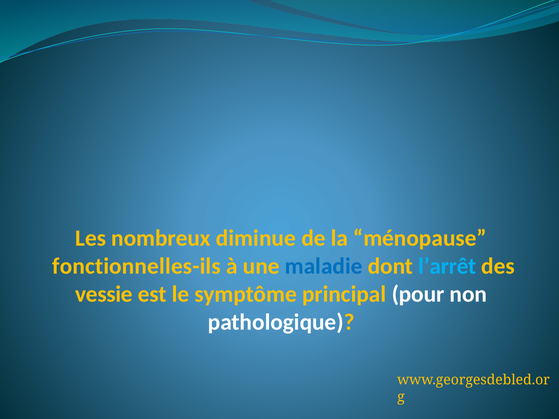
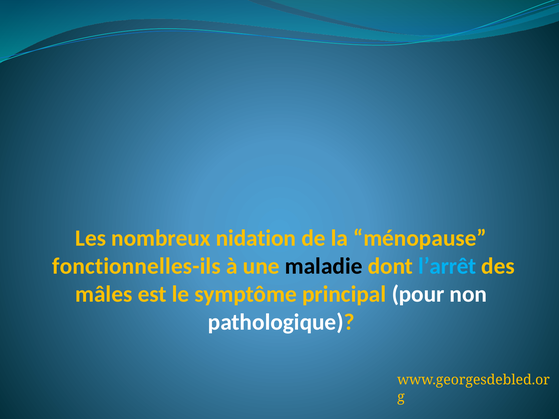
diminue: diminue -> nidation (256, 238)
maladie colour: blue -> black (324, 266)
vessie: vessie -> mâles (104, 294)
